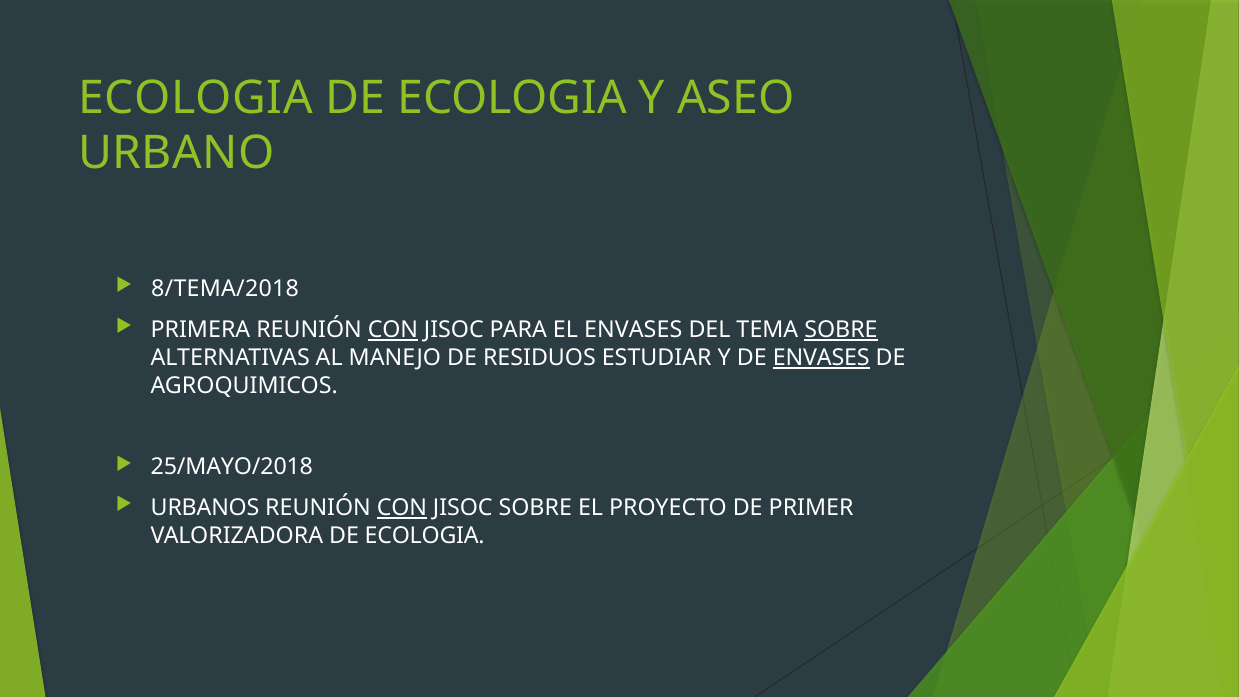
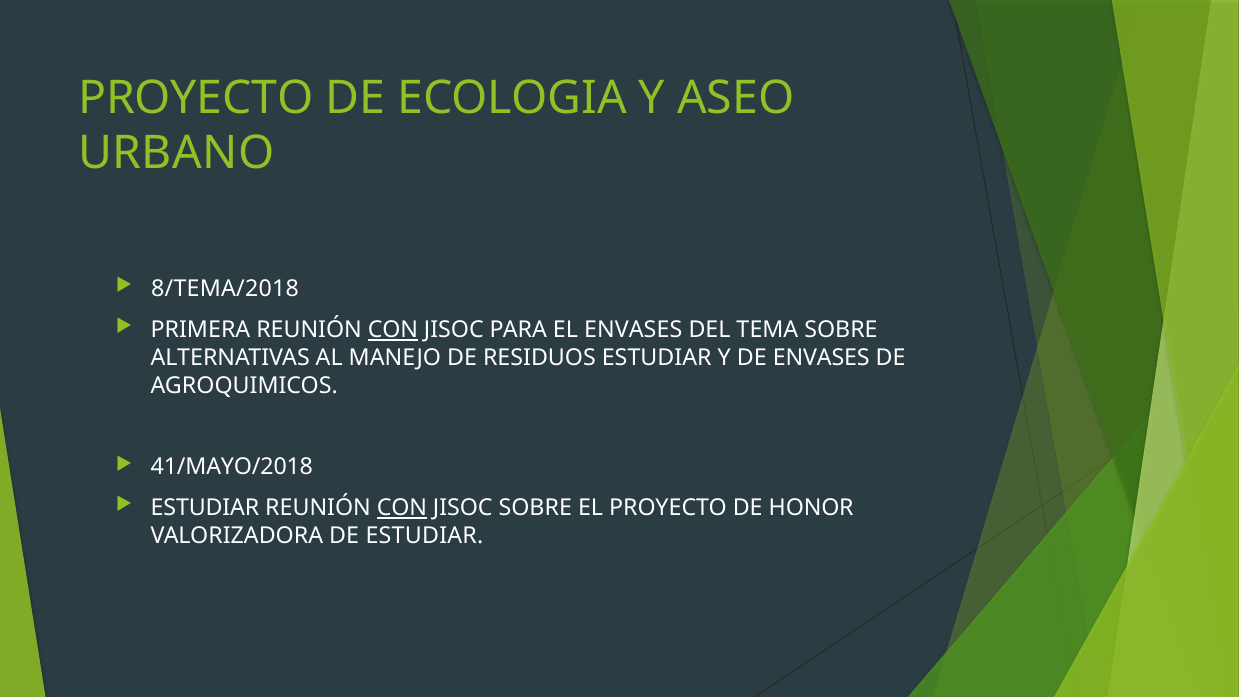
ECOLOGIA: ECOLOGIA -> PROYECTO (196, 98)
SOBRE underline: present -> none (841, 330)
ENVASES underline: present -> none (821, 358)
25/MAYO/2018: 25/MAYO/2018 -> 41/MAYO/2018 (232, 467)
URBANOS: URBANOS -> ESTUDIAR (205, 508)
PRIMER: PRIMER -> HONOR (811, 508)
VALORIZADORA DE ECOLOGIA: ECOLOGIA -> ESTUDIAR (424, 536)
